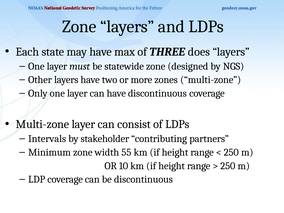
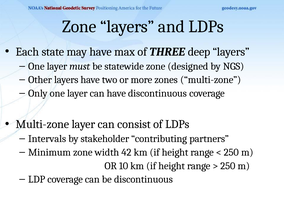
does: does -> deep (199, 52)
55: 55 -> 42 (126, 152)
